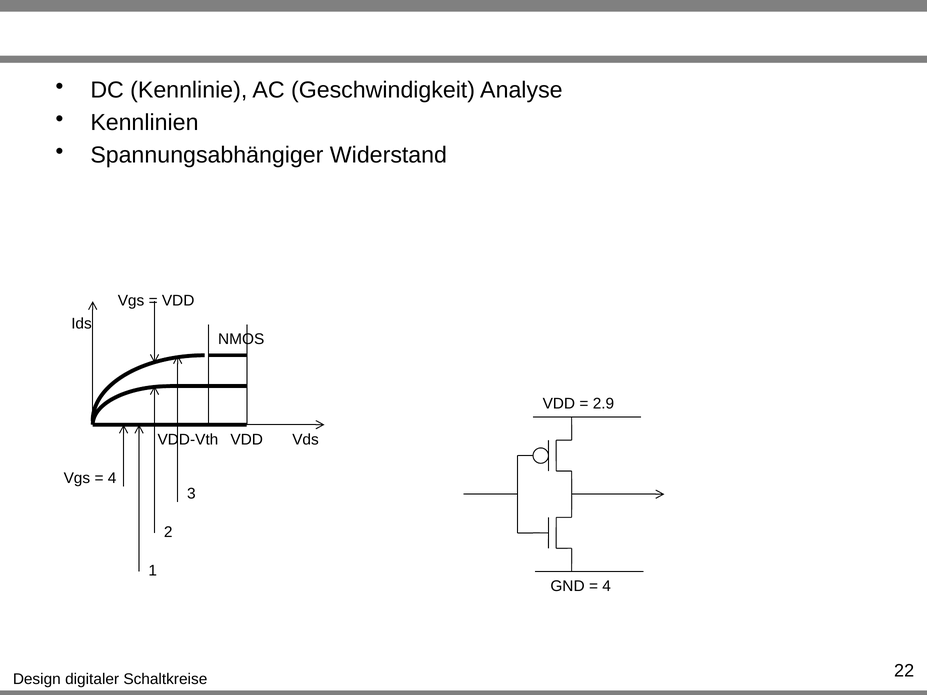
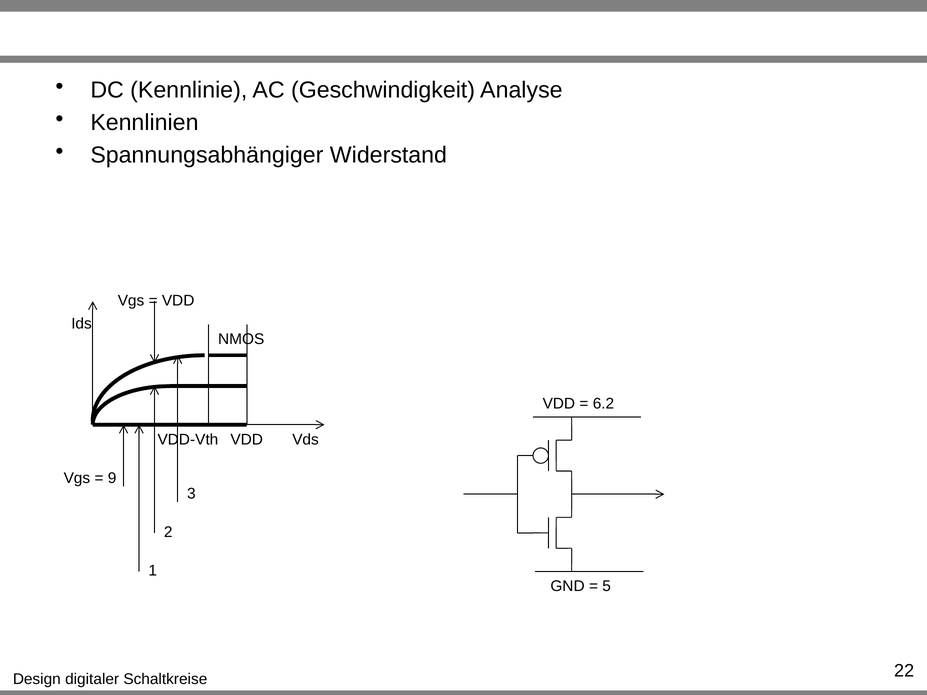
2.9: 2.9 -> 6.2 (603, 404)
4: 4 -> 9 (112, 478)
4: 4 -> 5 (607, 587)
